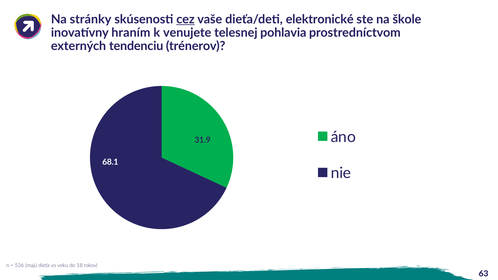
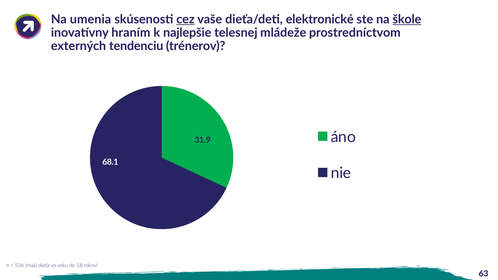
stránky: stránky -> umenia (90, 19)
škole underline: none -> present (407, 19)
venujete: venujete -> najlepšie (187, 33)
pohlavia: pohlavia -> mládeže (283, 33)
